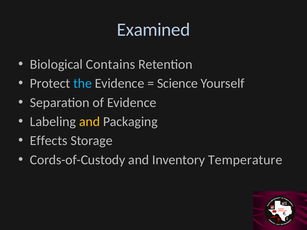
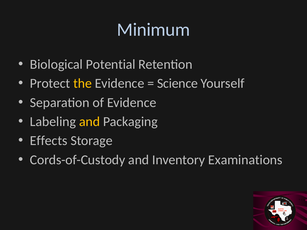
Examined: Examined -> Minimum (154, 30)
Contains: Contains -> Potential (111, 64)
the colour: light blue -> yellow (83, 84)
Temperature: Temperature -> Examinations (245, 160)
